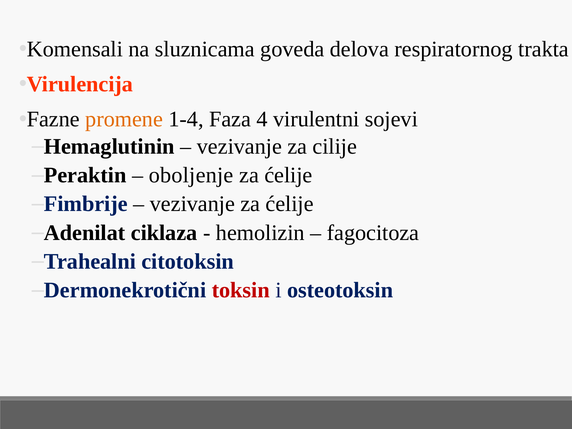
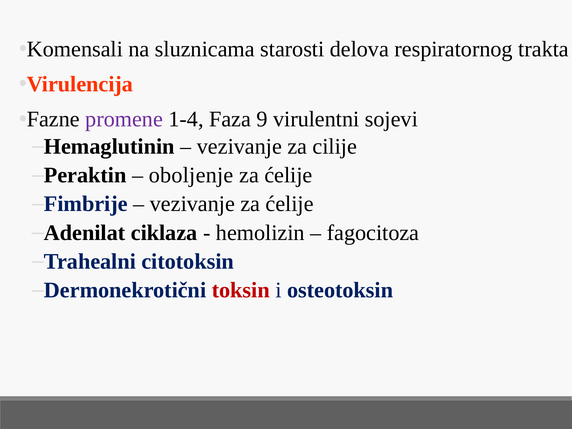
goveda: goveda -> starosti (292, 49)
promene colour: orange -> purple (124, 119)
4: 4 -> 9 (262, 119)
